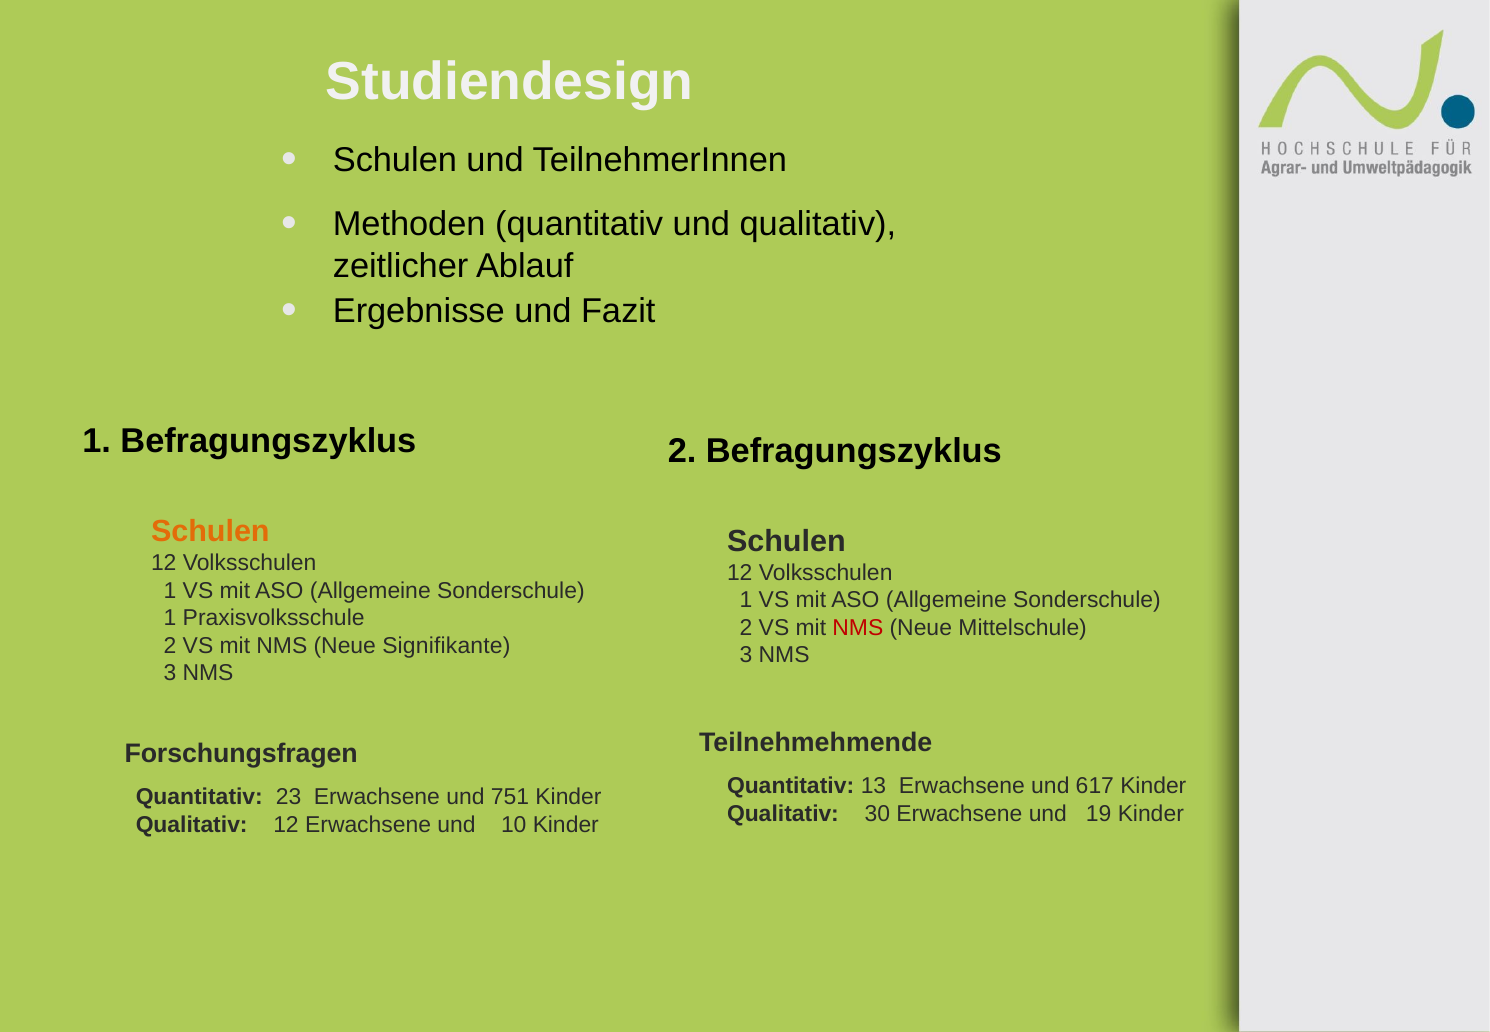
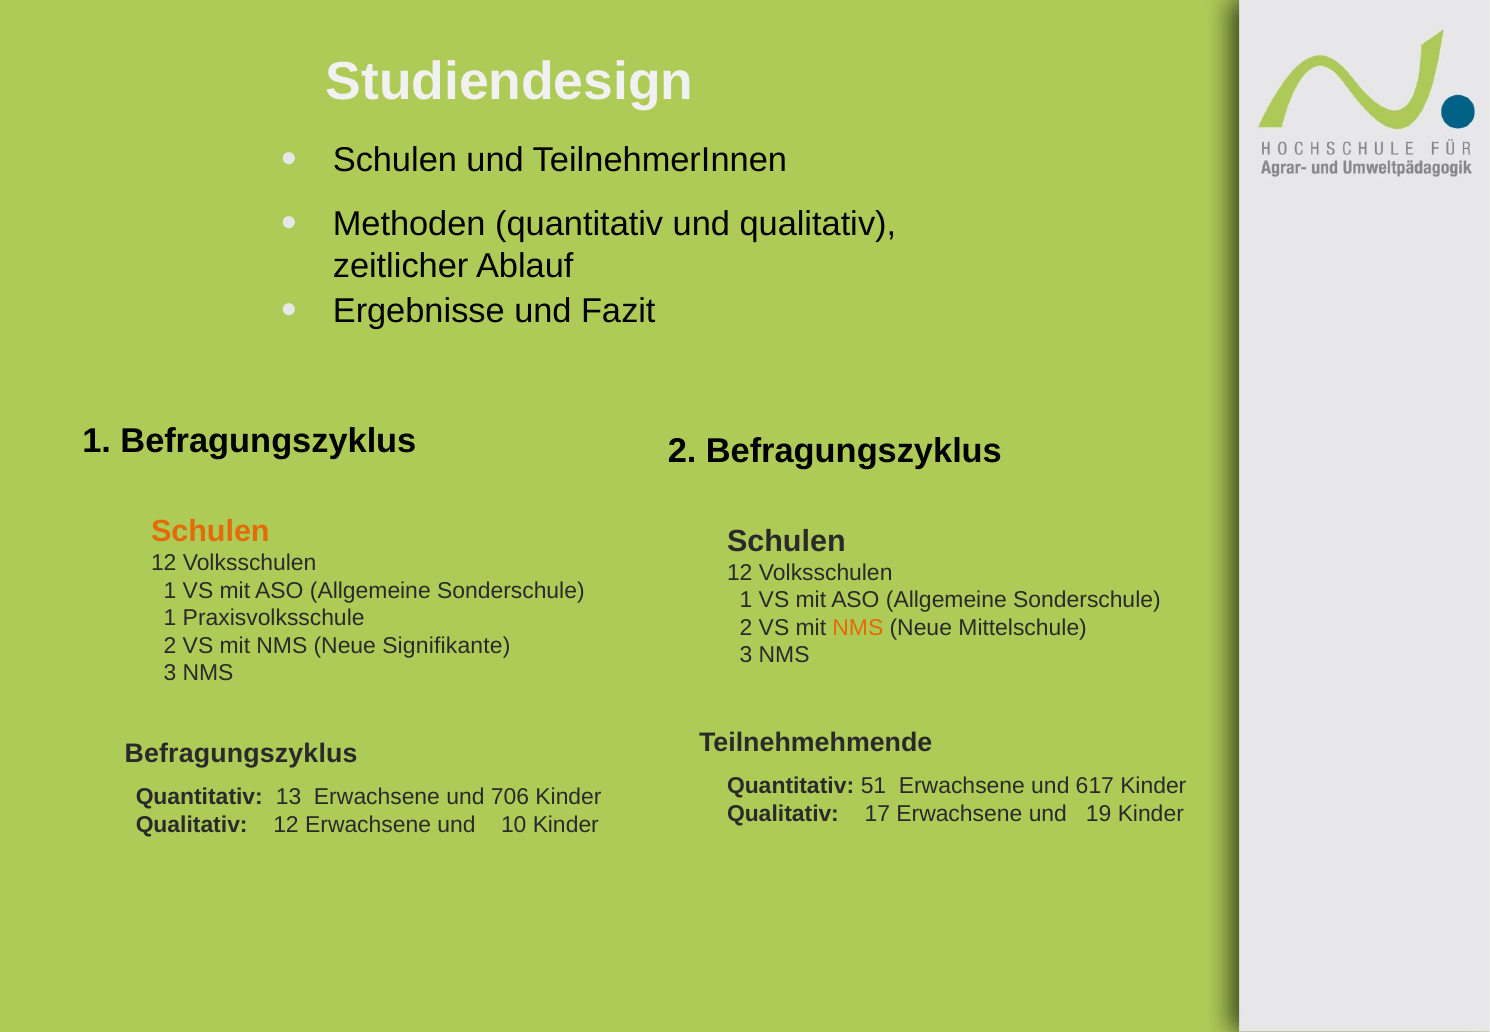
NMS colour: red -> orange (858, 628)
Forschungsfragen: Forschungsfragen -> Befragungszyklus (241, 754)
13: 13 -> 51 (874, 786)
23: 23 -> 13 (289, 797)
751: 751 -> 706 (510, 797)
30: 30 -> 17 (877, 814)
